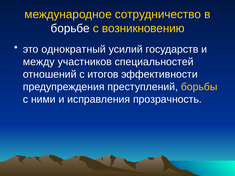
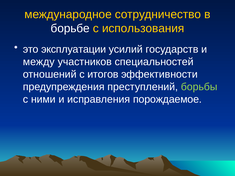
возникновению: возникновению -> использования (143, 28)
однократный: однократный -> эксплуатации (74, 49)
борьбы colour: yellow -> light green (199, 87)
прозрачность: прозрачность -> порождаемое (167, 99)
